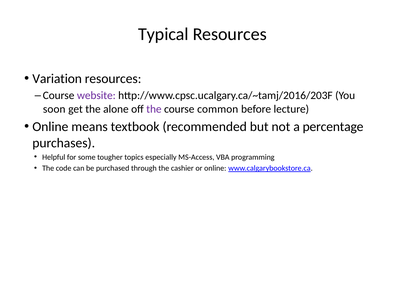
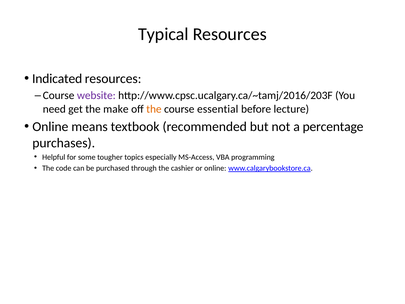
Variation: Variation -> Indicated (57, 79)
soon: soon -> need (54, 109)
alone: alone -> make (116, 109)
the colour: purple -> orange (154, 109)
common: common -> essential (218, 109)
